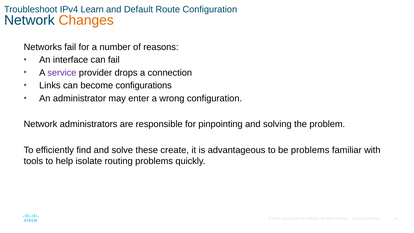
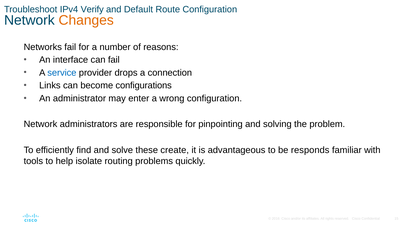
Learn: Learn -> Verify (92, 10)
service colour: purple -> blue (62, 73)
be problems: problems -> responds (310, 150)
